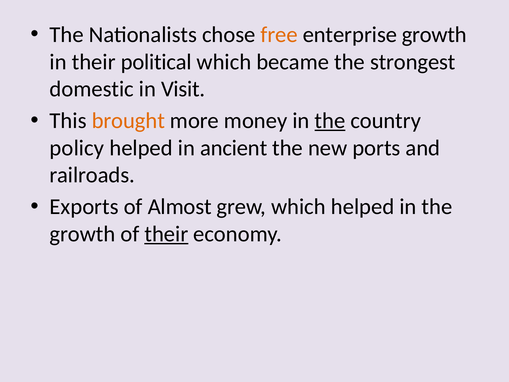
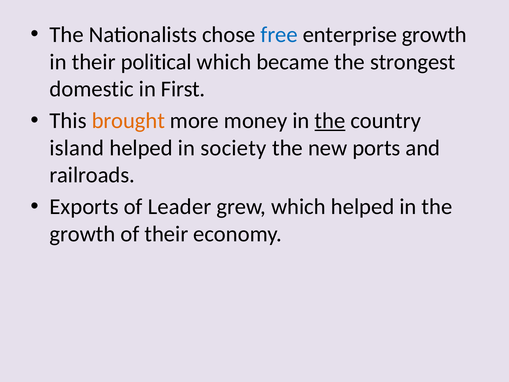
free colour: orange -> blue (279, 35)
Visit: Visit -> First (183, 89)
policy: policy -> island (77, 148)
ancient: ancient -> society (233, 148)
Almost: Almost -> Leader (180, 207)
their underline: present -> none (166, 234)
